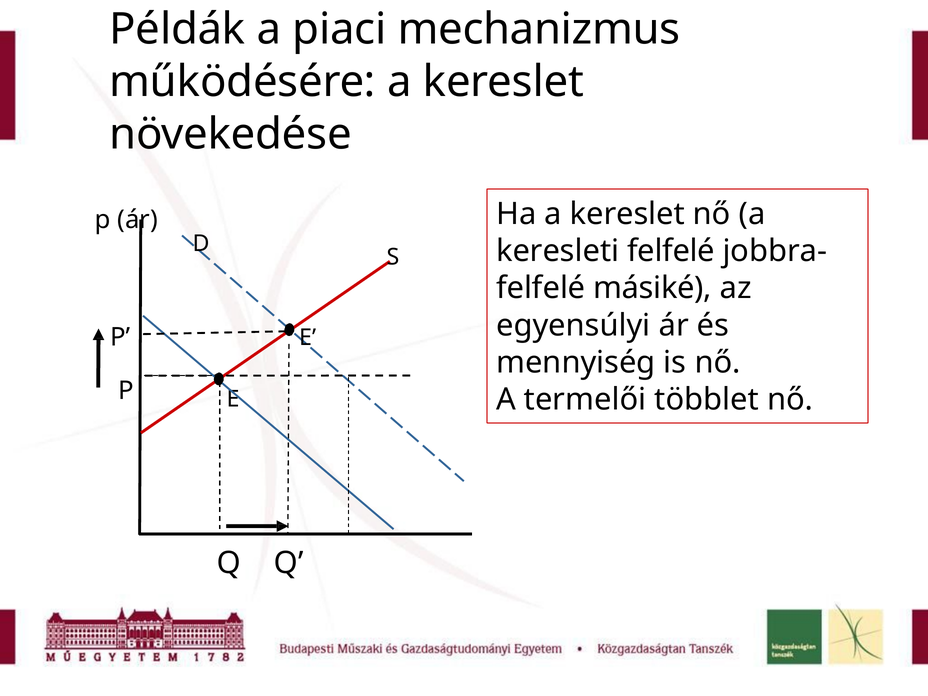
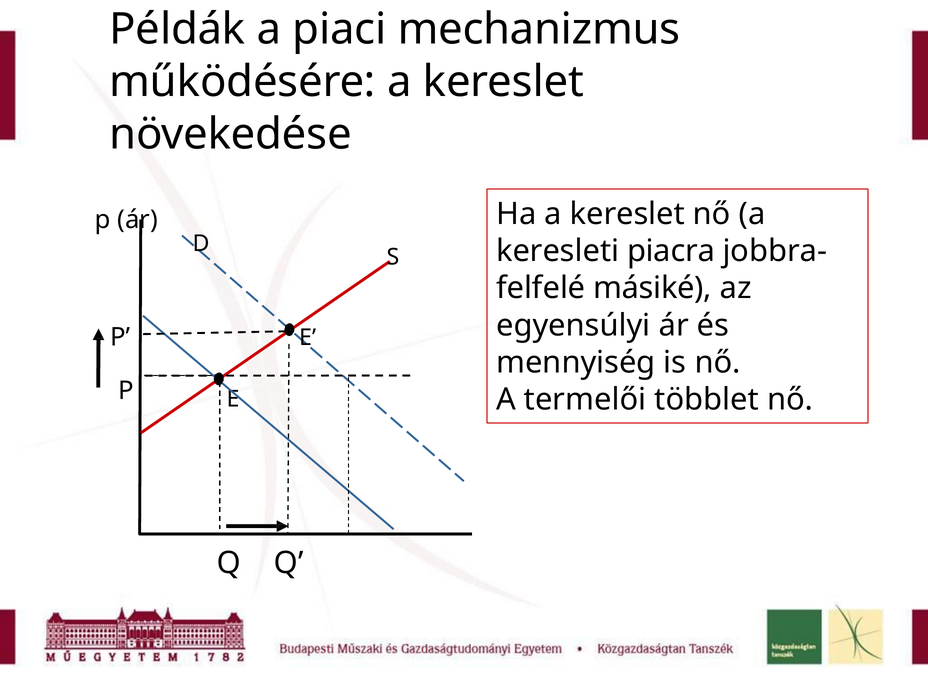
keresleti felfelé: felfelé -> piacra (671, 251)
